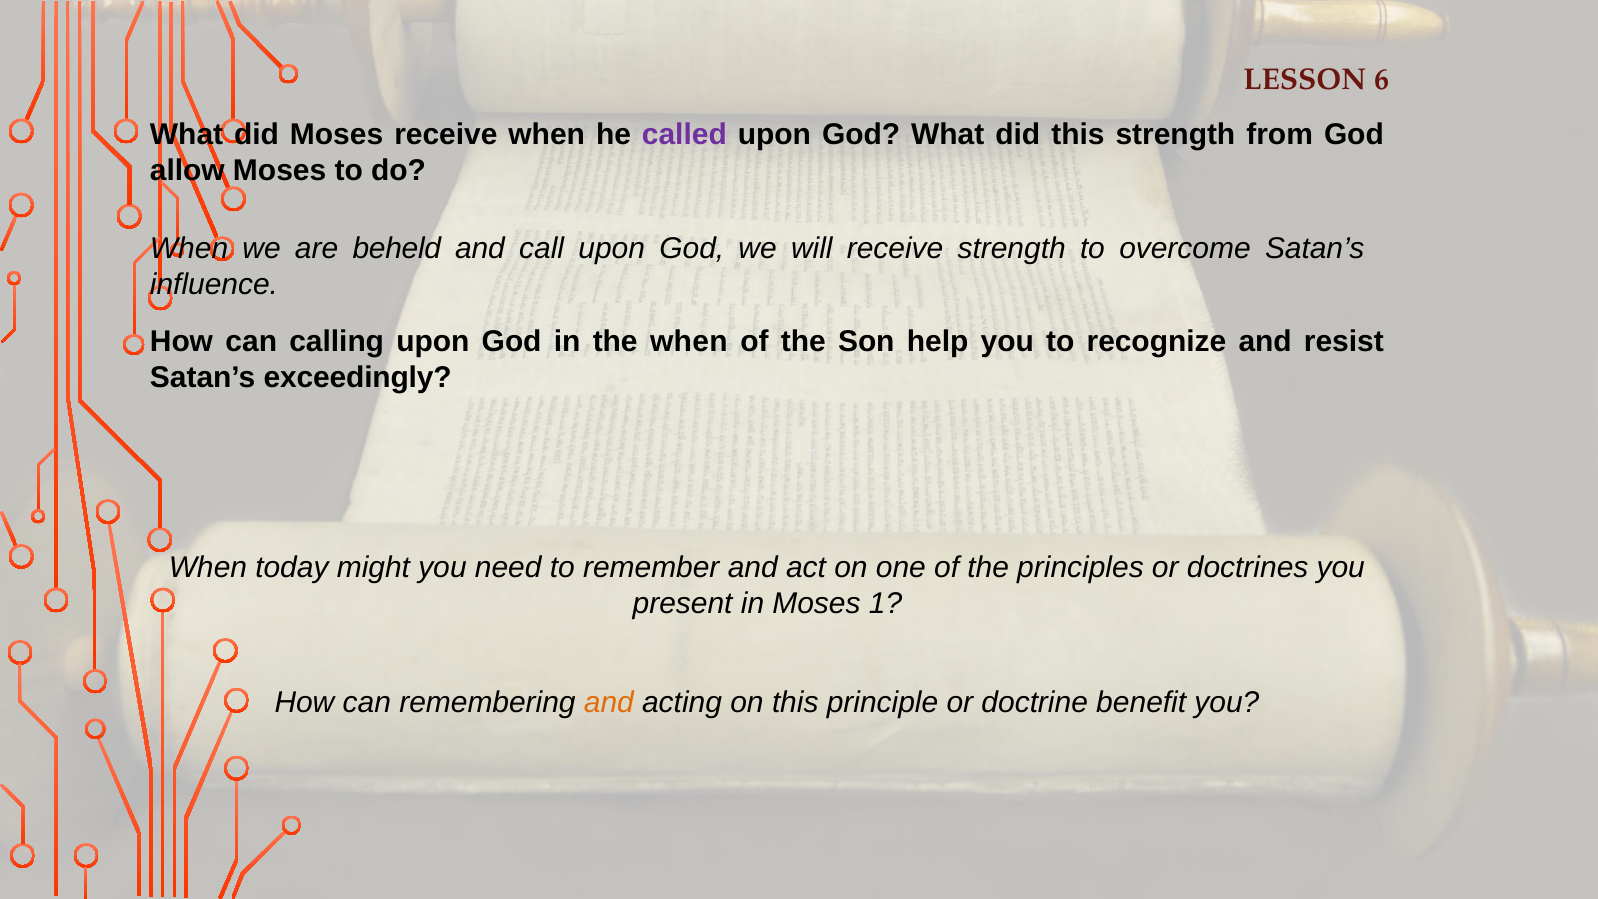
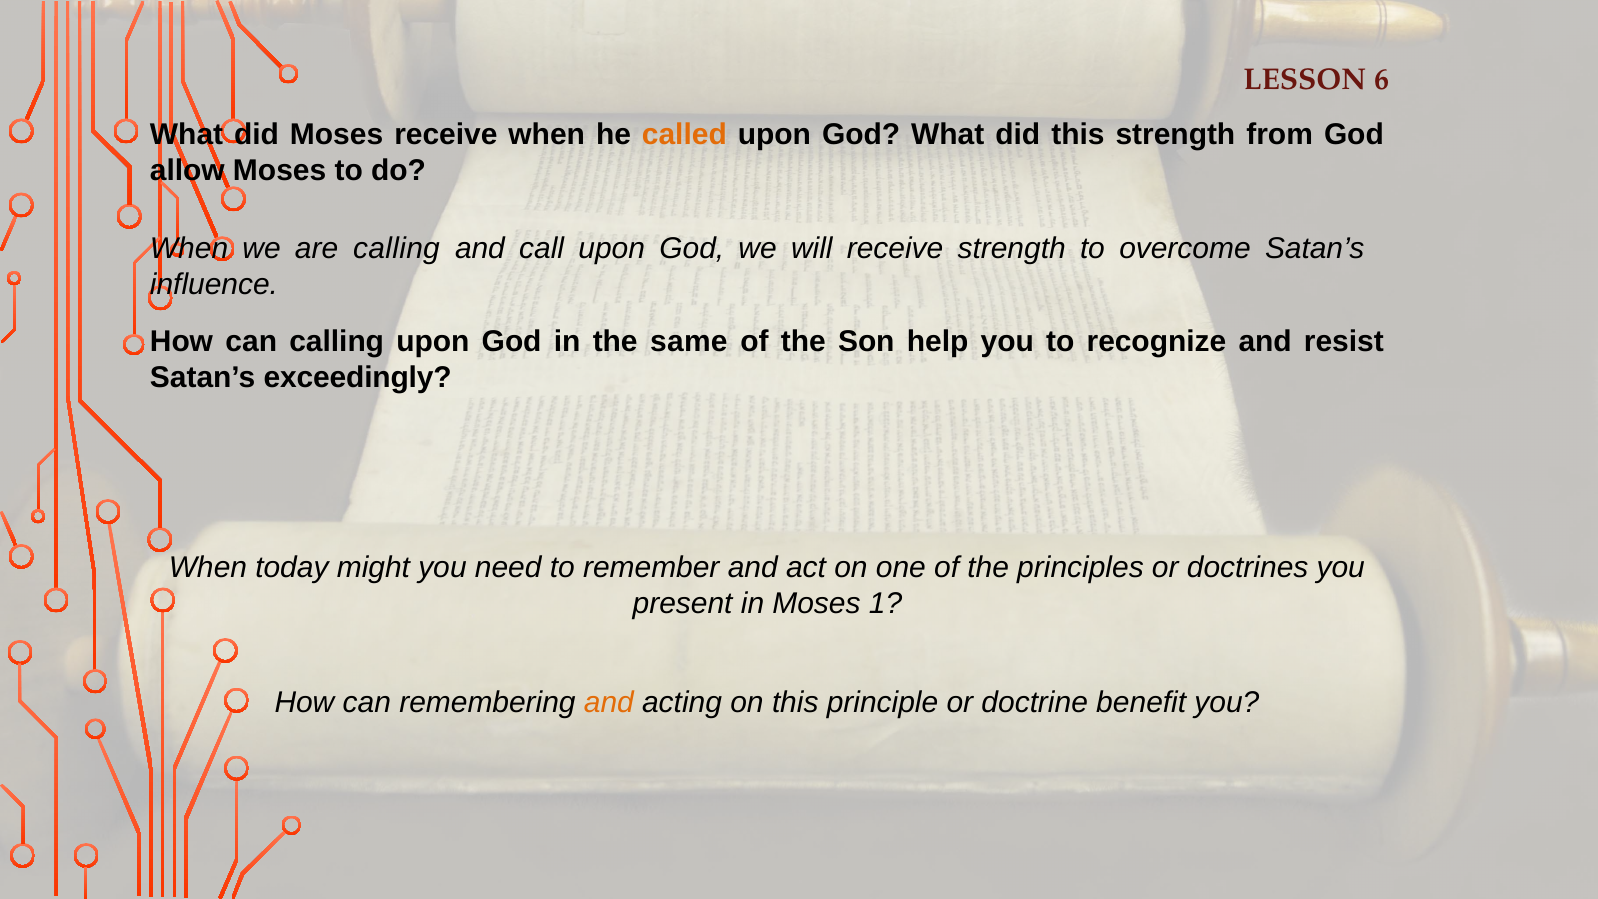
called colour: purple -> orange (684, 135)
are beheld: beheld -> calling (397, 248)
the when: when -> same (689, 341)
